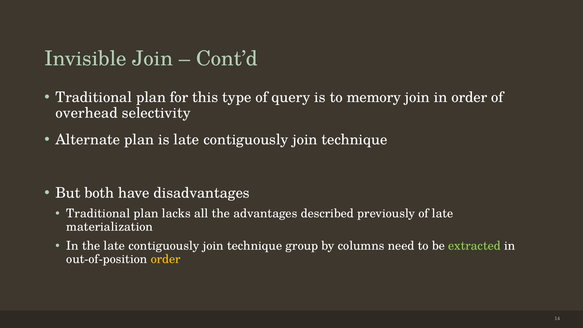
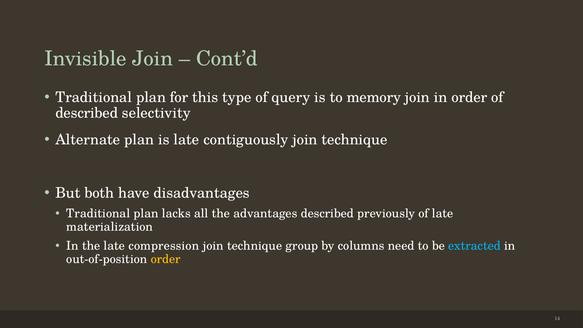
overhead: overhead -> described (87, 113)
the late contiguously: contiguously -> compression (164, 246)
extracted colour: light green -> light blue (475, 246)
